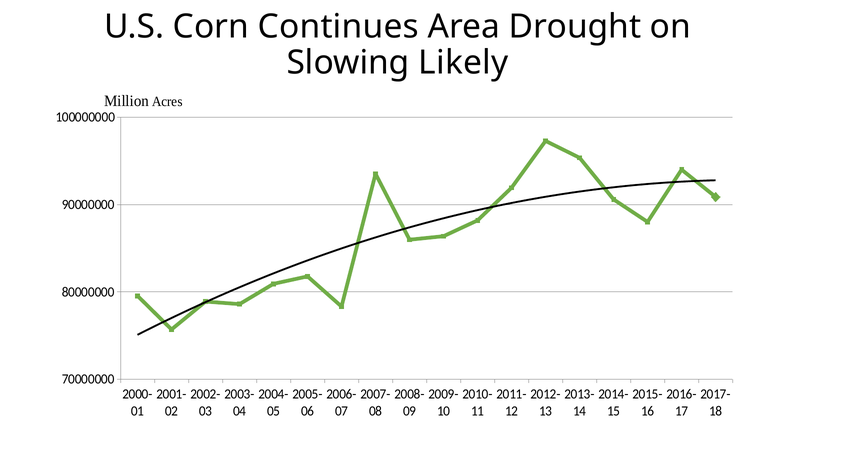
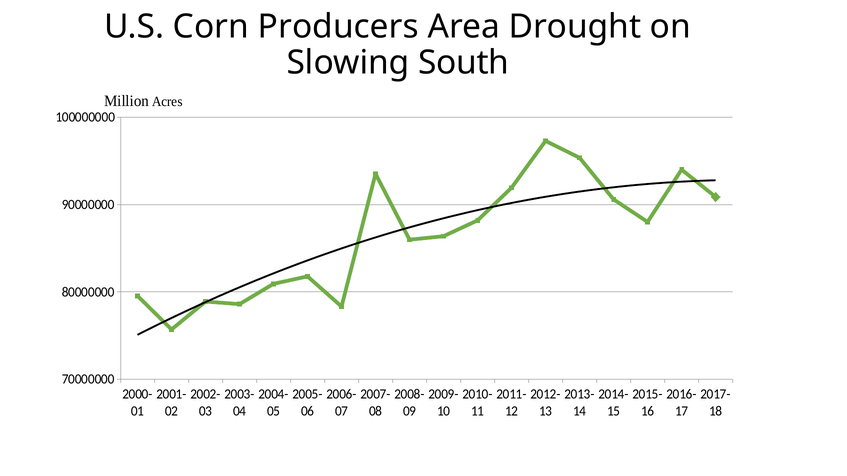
Continues: Continues -> Producers (338, 27)
Likely: Likely -> South (464, 63)
